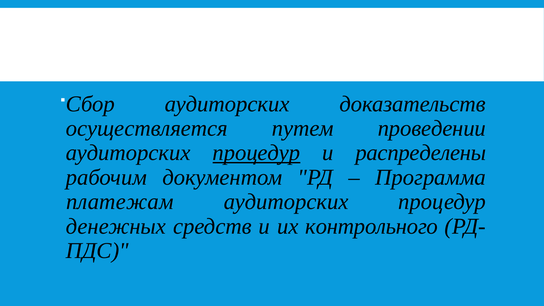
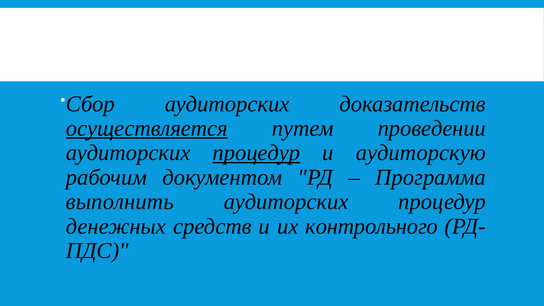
осуществляется underline: none -> present (147, 128)
распределены: распределены -> аудиторскую (421, 153)
платежам: платежам -> выполнить (120, 202)
